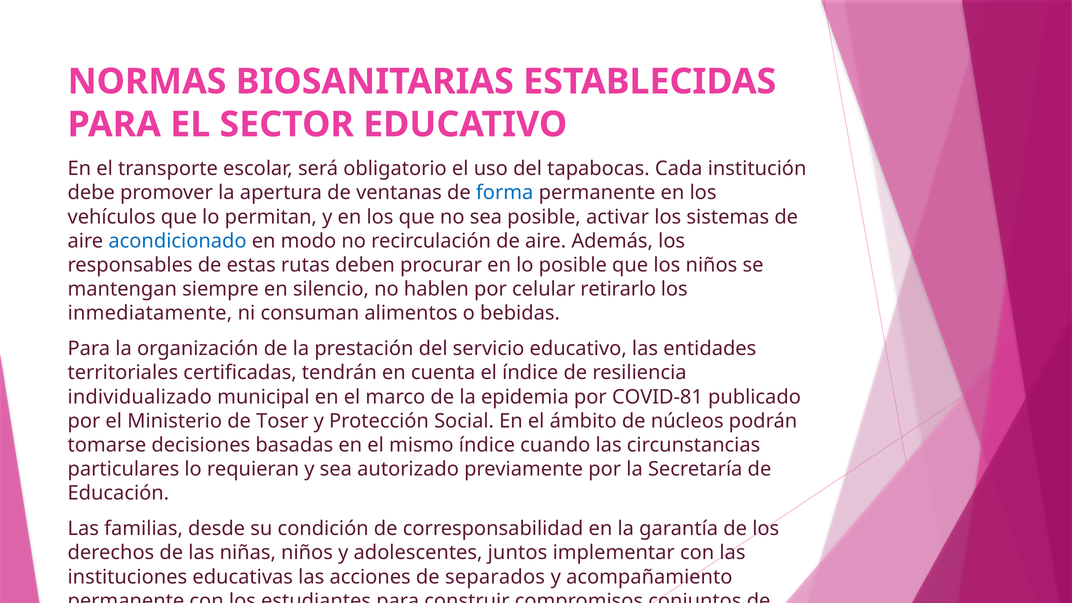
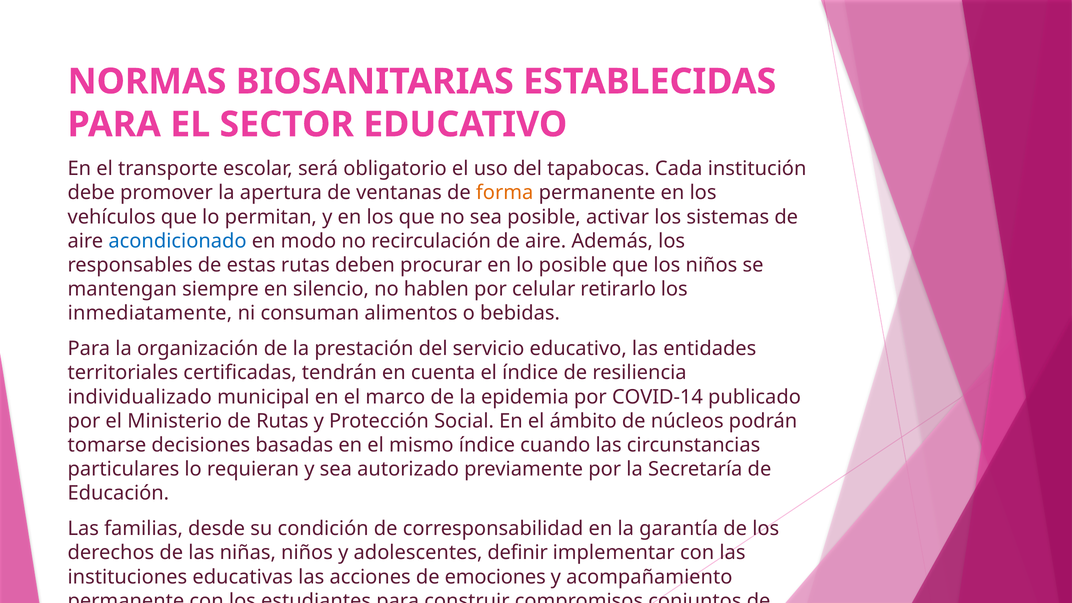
forma colour: blue -> orange (505, 193)
COVID-81: COVID-81 -> COVID-14 (657, 397)
de Toser: Toser -> Rutas (282, 421)
juntos: juntos -> definir (518, 553)
separados: separados -> emociones (495, 577)
